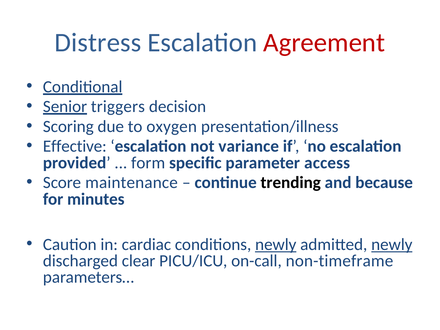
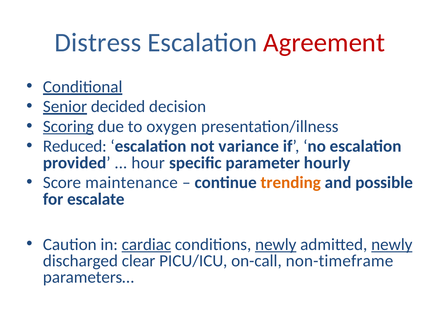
triggers: triggers -> decided (118, 107)
Scoring underline: none -> present (68, 126)
Effective: Effective -> Reduced (75, 146)
form: form -> hour (148, 163)
access: access -> hourly (327, 163)
trending colour: black -> orange (291, 183)
because: because -> possible (384, 183)
minutes: minutes -> escalate (96, 199)
cardiac underline: none -> present (146, 244)
